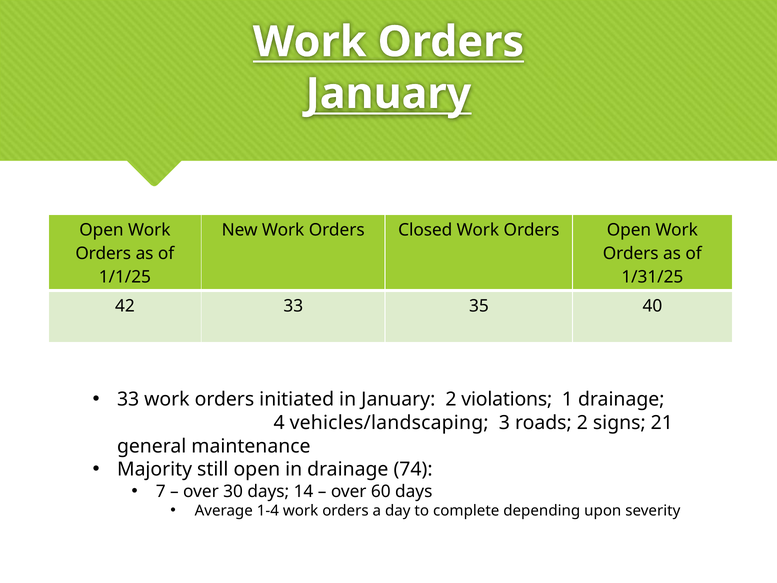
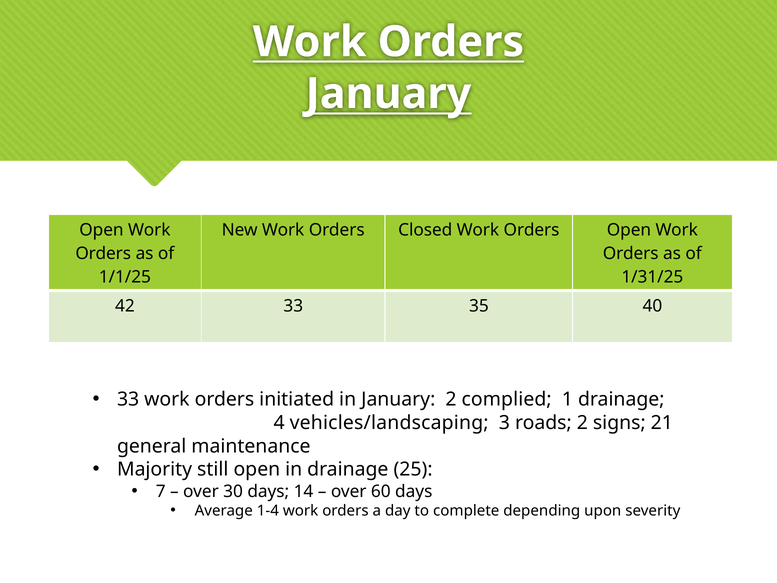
violations: violations -> complied (507, 399)
74: 74 -> 25 (413, 469)
